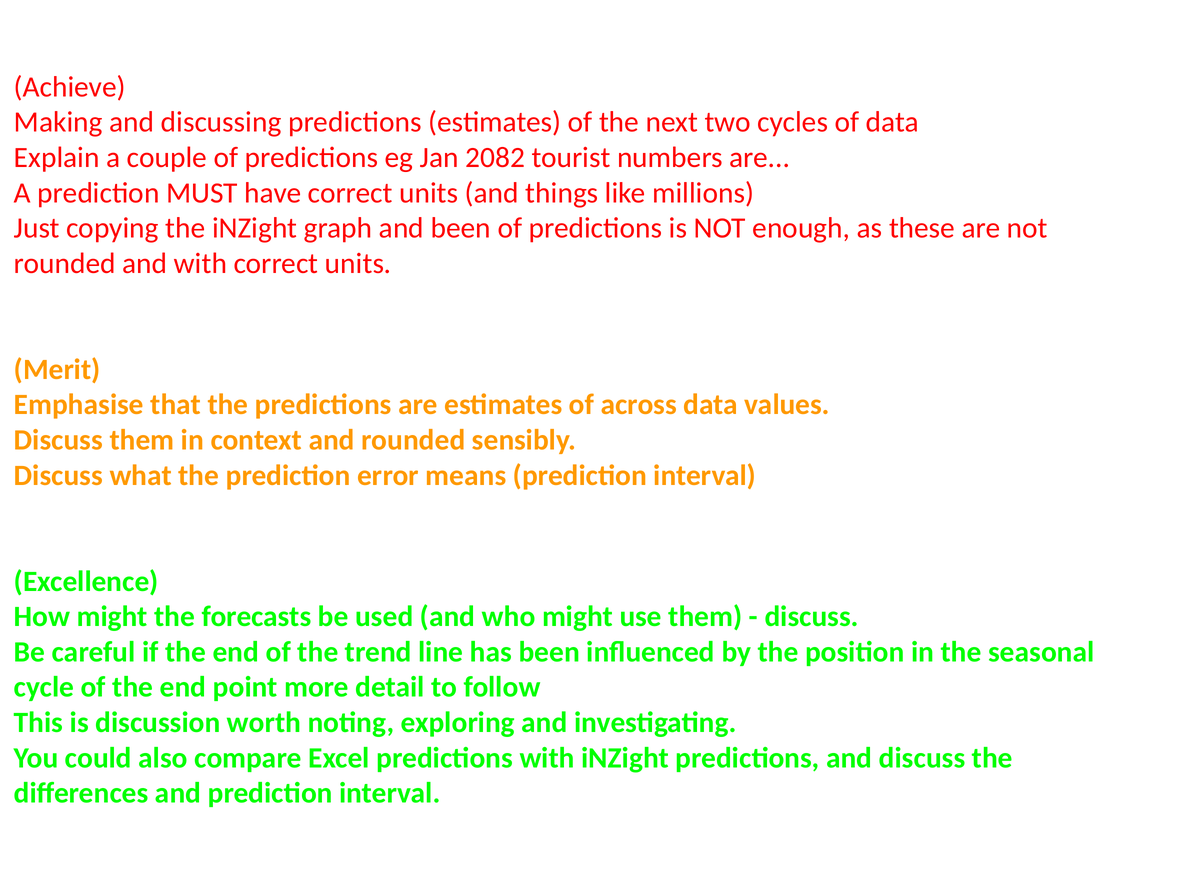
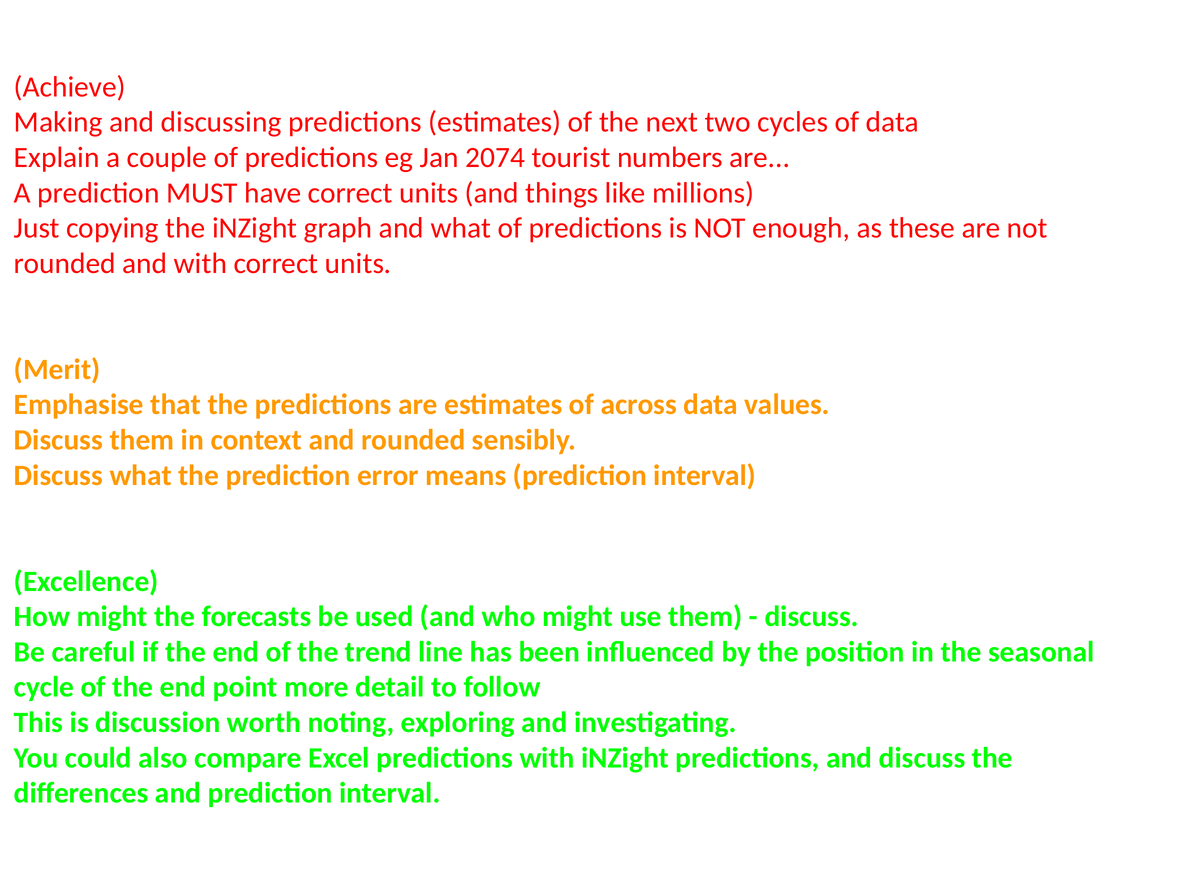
2082: 2082 -> 2074 (495, 158)
and been: been -> what (461, 228)
